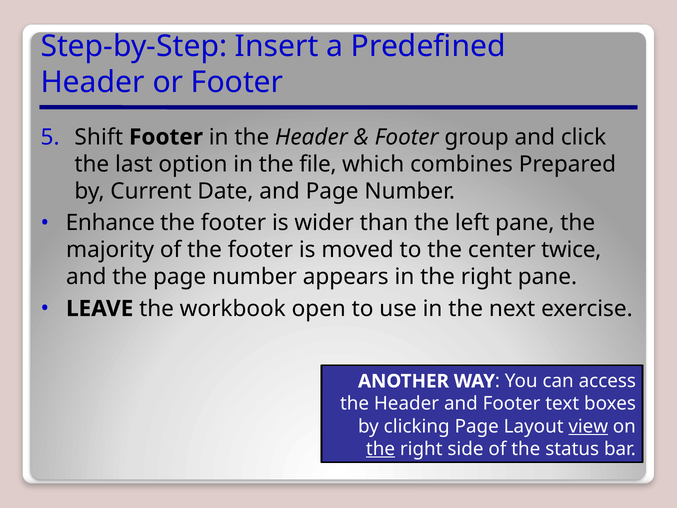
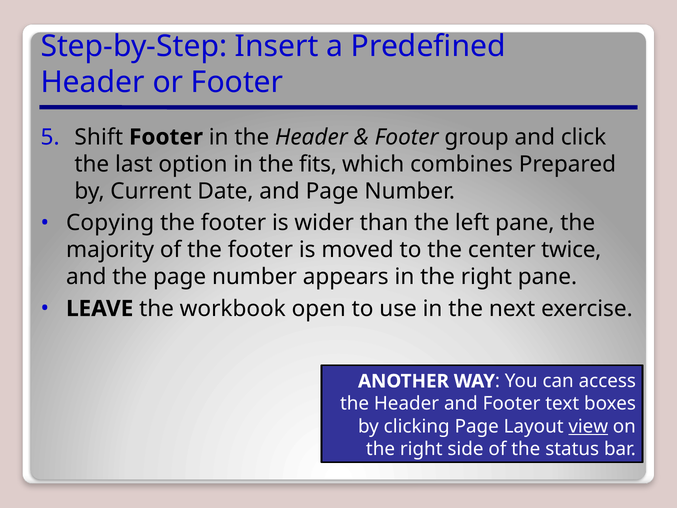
file: file -> fits (318, 164)
Enhance: Enhance -> Copying (110, 223)
the underline: present -> none (380, 449)
